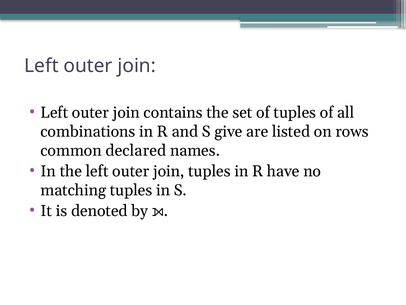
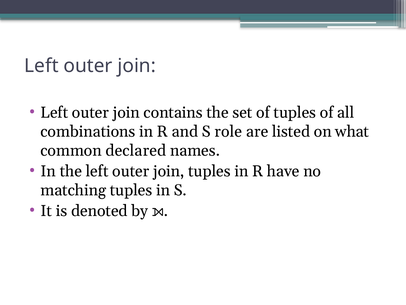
give: give -> role (228, 131)
rows: rows -> what (352, 131)
